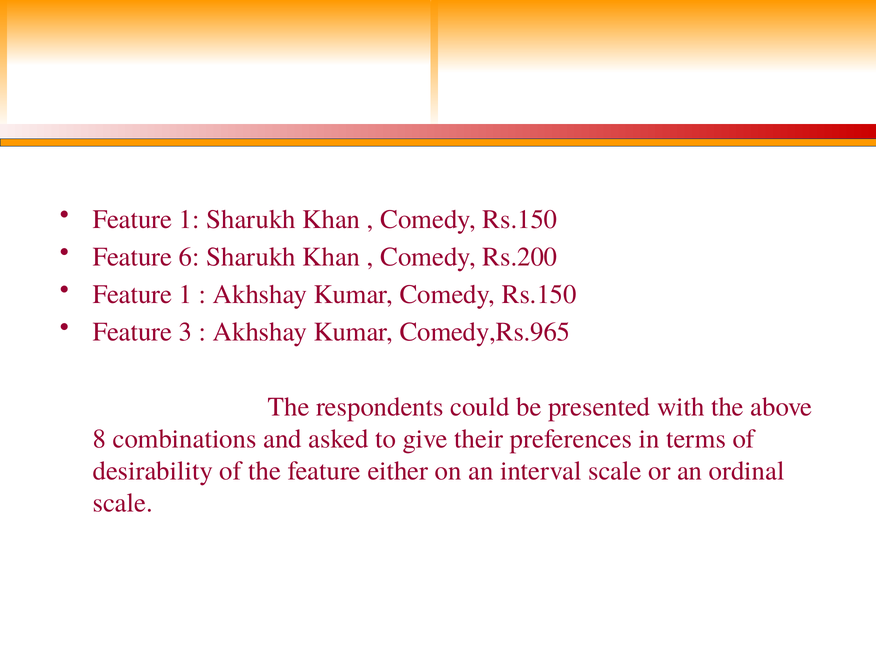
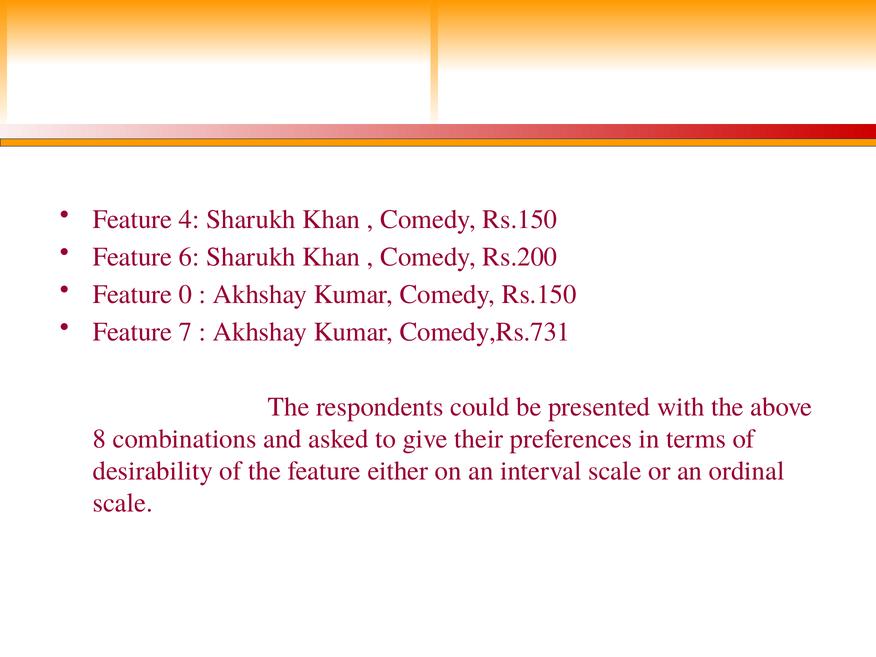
1: 1 -> 4 (189, 219)
1: 1 -> 0 (186, 294)
3: 3 -> 7 (186, 332)
Comedy,Rs.965: Comedy,Rs.965 -> Comedy,Rs.731 (485, 332)
